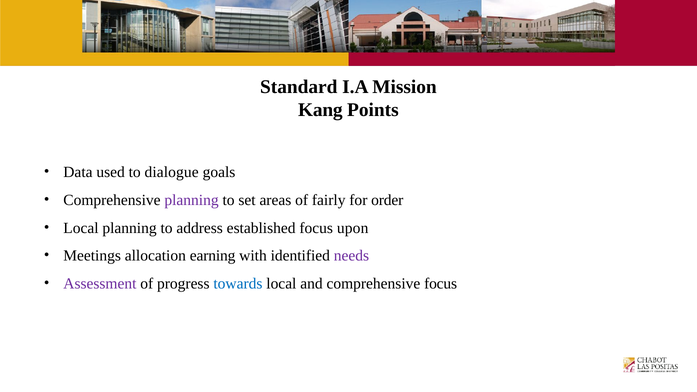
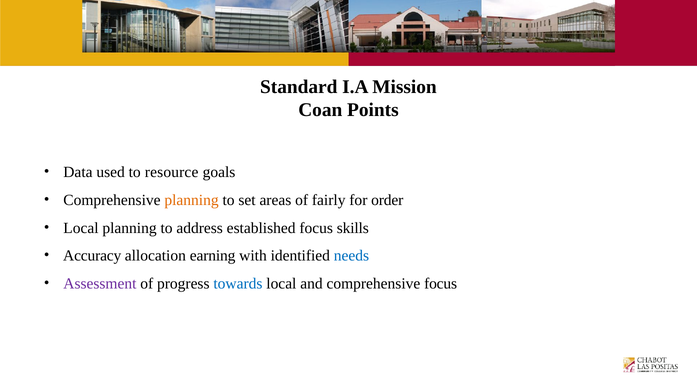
Kang: Kang -> Coan (320, 110)
dialogue: dialogue -> resource (172, 172)
planning colour: purple -> orange (192, 200)
upon: upon -> skills (353, 228)
Meetings: Meetings -> Accuracy (92, 256)
needs colour: purple -> blue (351, 256)
